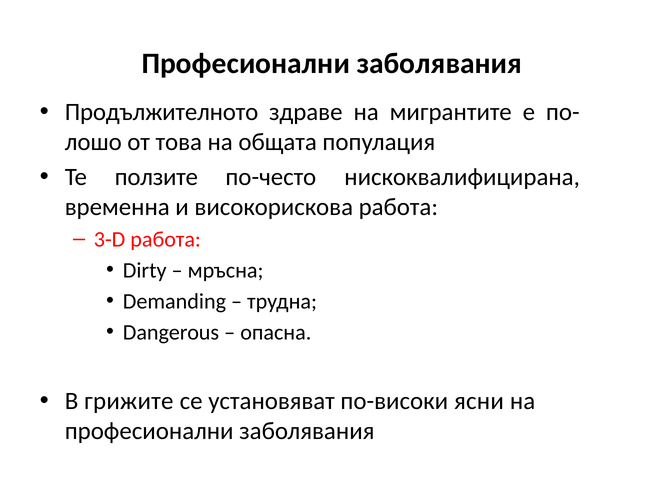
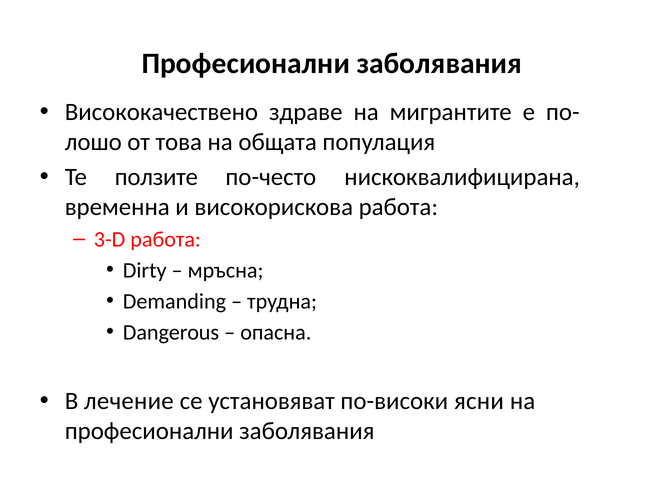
Продължителното: Продължителното -> Висококачествено (161, 112)
грижите: грижите -> лечение (129, 401)
